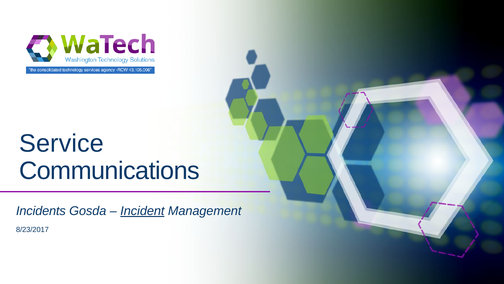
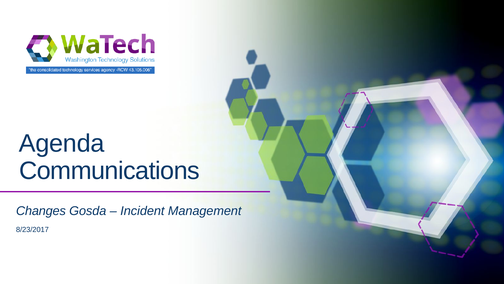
Service: Service -> Agenda (62, 143)
Incidents: Incidents -> Changes (41, 211)
Incident underline: present -> none (142, 211)
